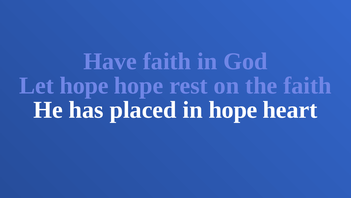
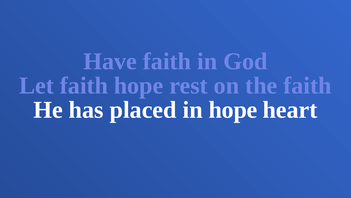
Let hope: hope -> faith (84, 85)
